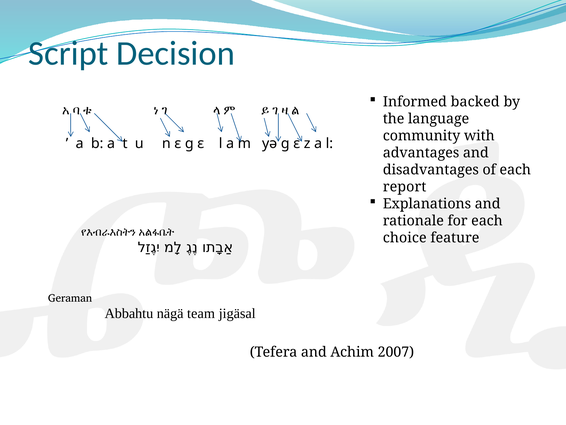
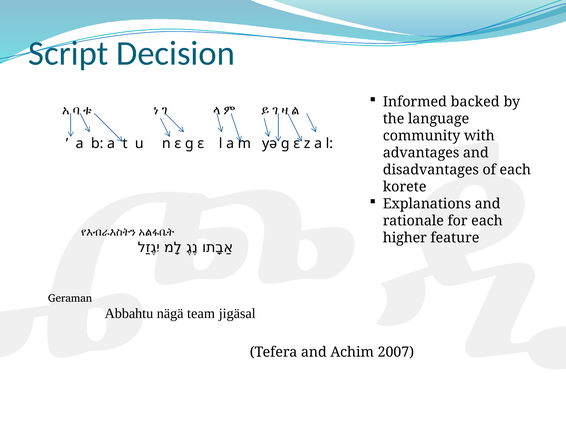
report: report -> korete (405, 187)
choice: choice -> higher (405, 238)
